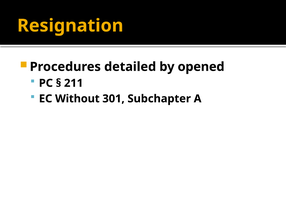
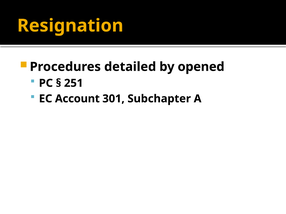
211: 211 -> 251 (74, 83)
Without: Without -> Account (77, 99)
